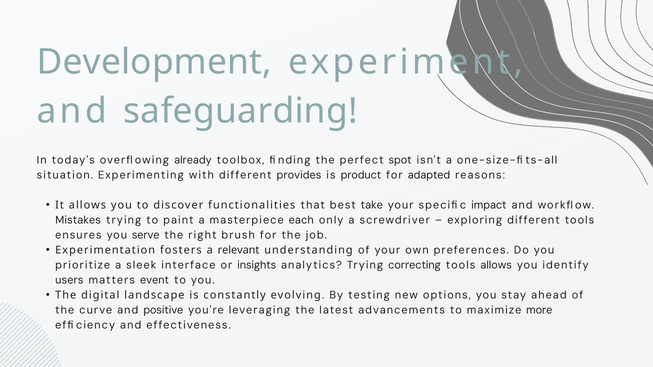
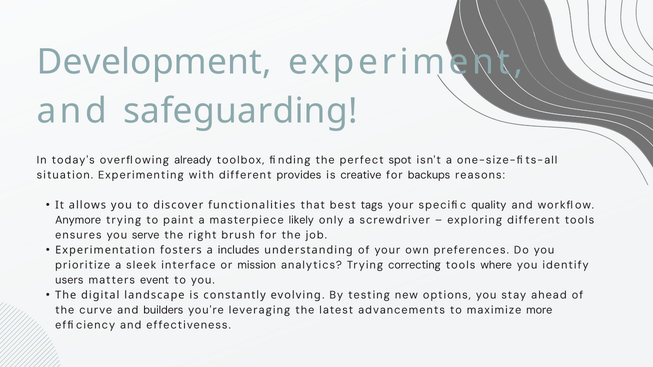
product: product -> creative (361, 176)
adapted: adapted -> backups (429, 176)
take: take -> tags (372, 206)
impact: impact -> quality (489, 206)
Mistakes: Mistakes -> Anymore (78, 221)
each: each -> likely (301, 221)
relevant: relevant -> includes (239, 251)
insights: insights -> mission (257, 266)
tools allows: allows -> where (496, 266)
positive: positive -> builders (163, 311)
